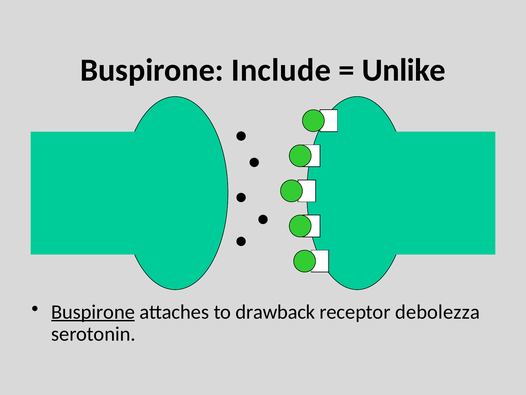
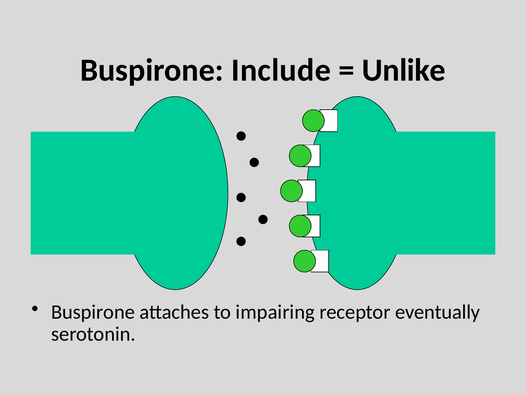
Buspirone underline: present -> none (93, 312)
drawback: drawback -> impairing (275, 312)
debolezza: debolezza -> eventually (438, 312)
